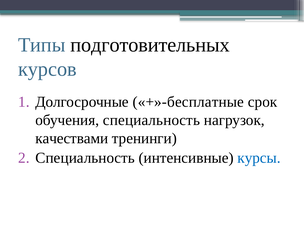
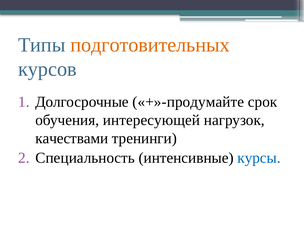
подготовительных colour: black -> orange (150, 45)
+»-бесплатные: +»-бесплатные -> +»-продумайте (188, 102)
обучения специальность: специальность -> интересующей (151, 120)
